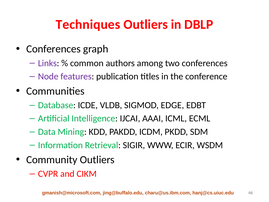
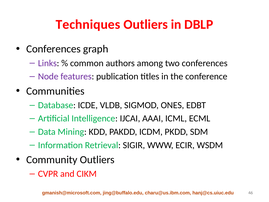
EDGE: EDGE -> ONES (172, 105)
